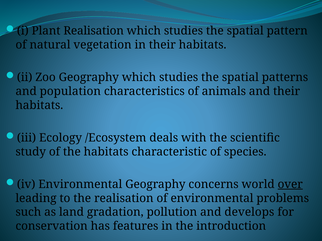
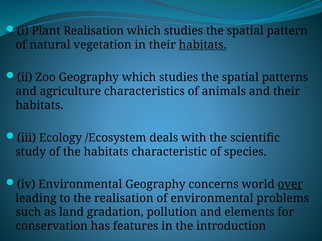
habitats underline: none -> present (203, 45)
population: population -> agriculture (70, 91)
develops: develops -> elements (249, 213)
